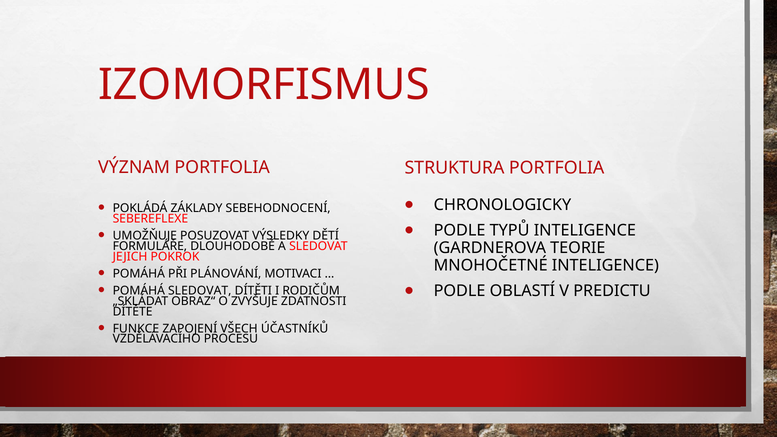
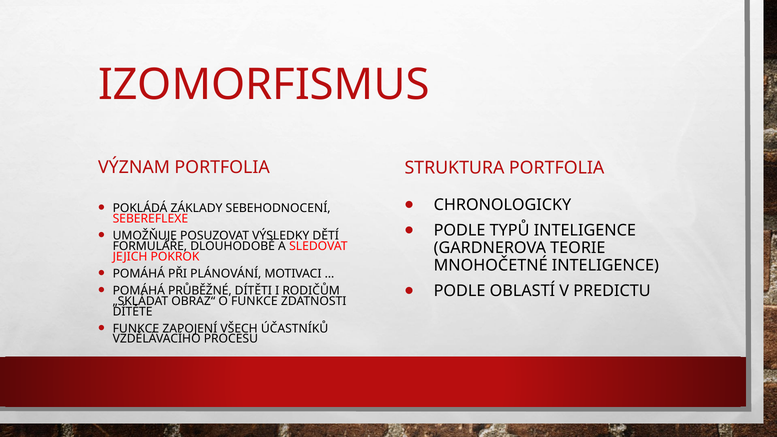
POMÁHÁ SLEDOVAT: SLEDOVAT -> PRŮBĚŽNÉ (200, 291)
O ZVYŠUJE: ZVYŠUJE -> FUNKCE (254, 301)
